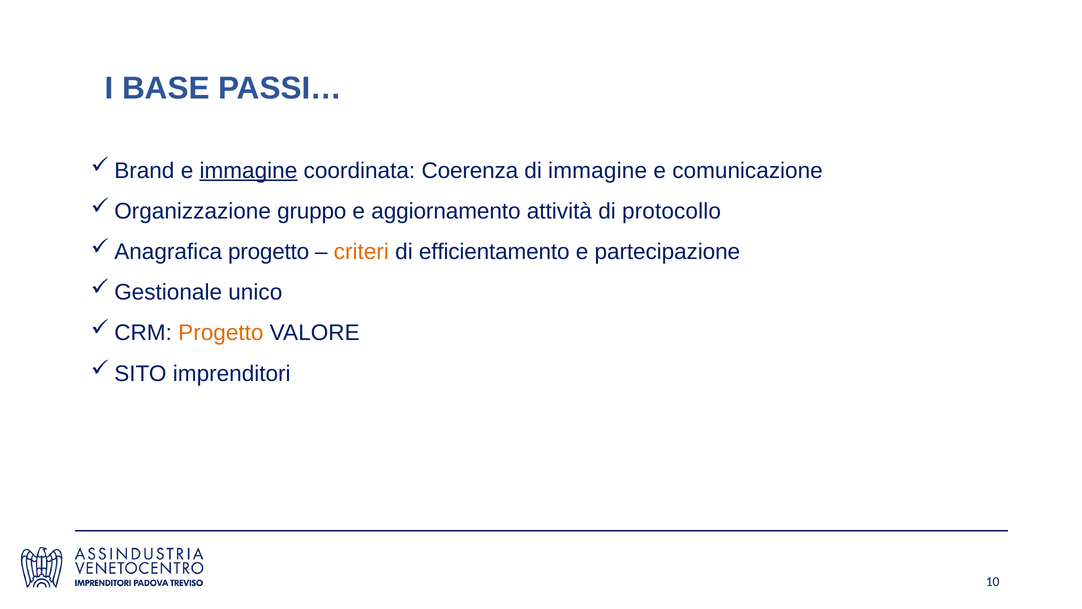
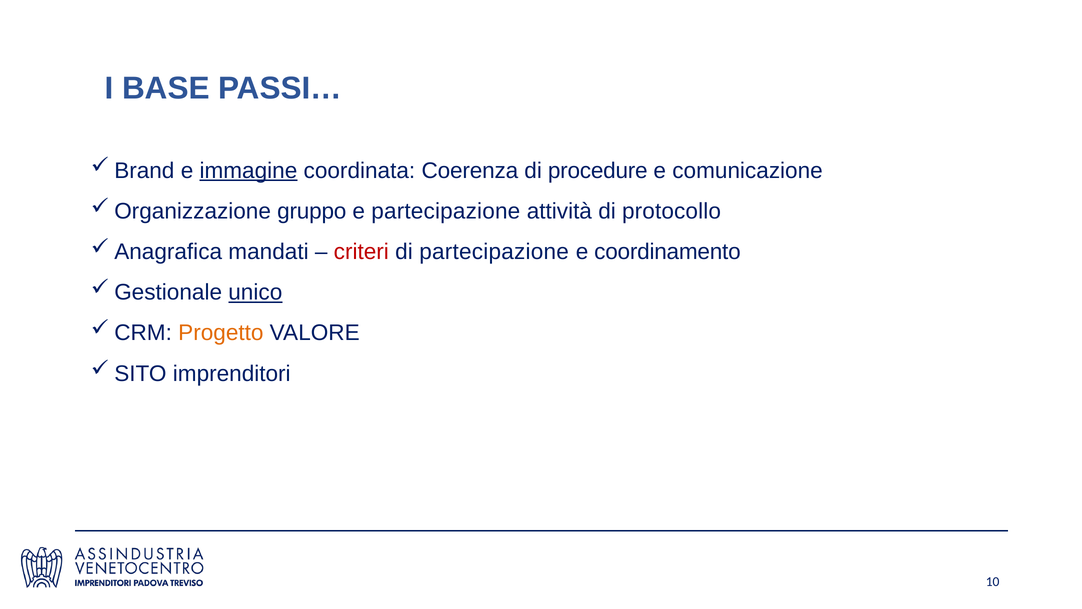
di immagine: immagine -> procedure (598, 171)
e aggiornamento: aggiornamento -> partecipazione (446, 211)
progetto: progetto -> mandati (268, 252)
criteri colour: orange -> red (361, 252)
di efficientamento: efficientamento -> partecipazione (494, 252)
partecipazione: partecipazione -> coordinamento (667, 252)
unico underline: none -> present (255, 292)
